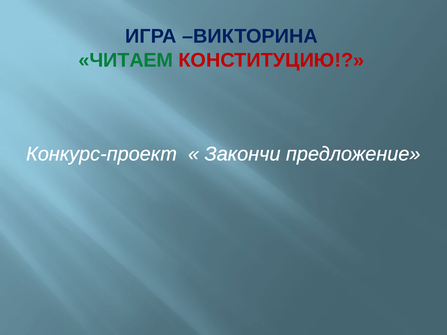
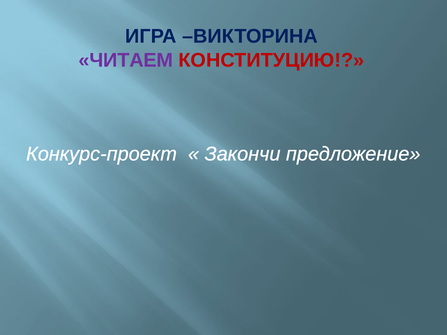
ЧИТАЕМ colour: green -> purple (126, 60)
